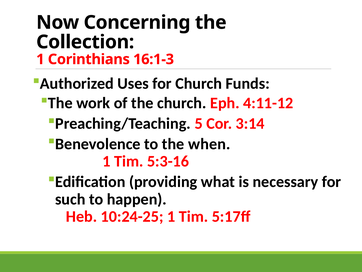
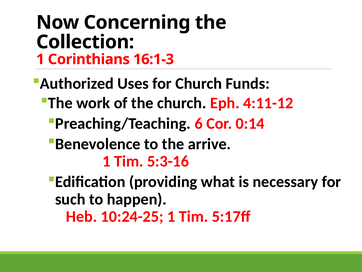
5: 5 -> 6 (199, 123)
3:14: 3:14 -> 0:14 (250, 123)
when: when -> arrive (209, 144)
